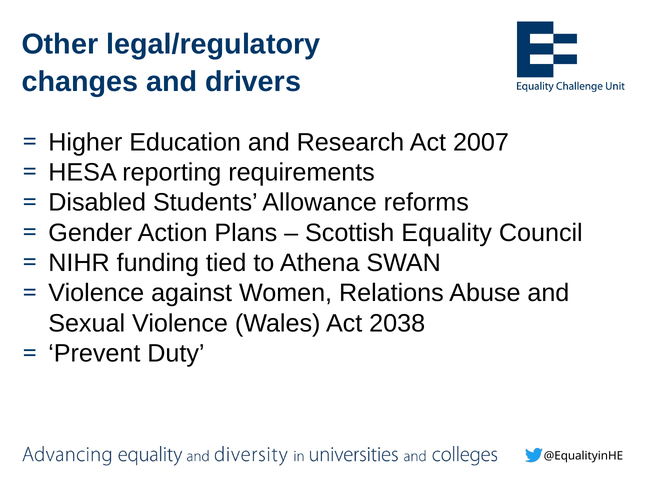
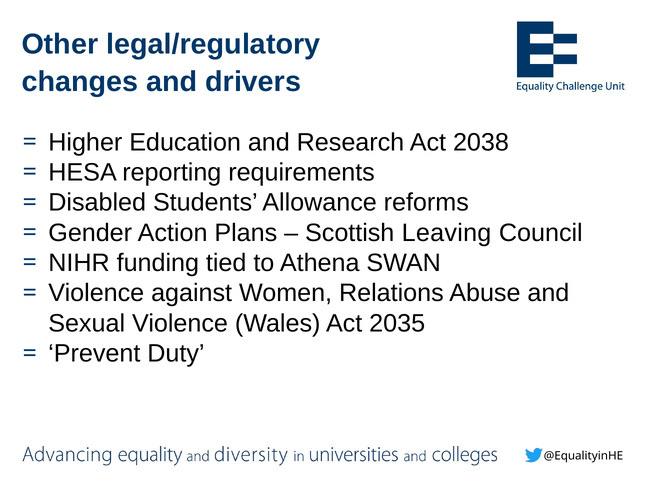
2007: 2007 -> 2038 (481, 142)
Equality: Equality -> Leaving (447, 233)
2038: 2038 -> 2035 (397, 324)
